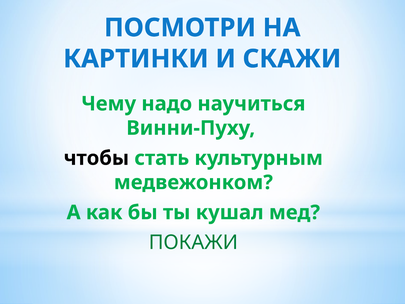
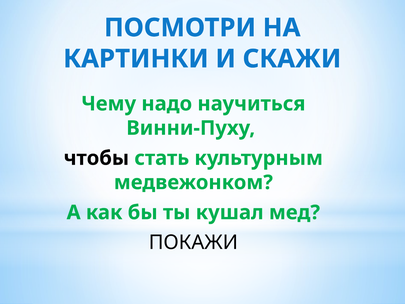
ПОКАЖИ colour: green -> black (193, 242)
